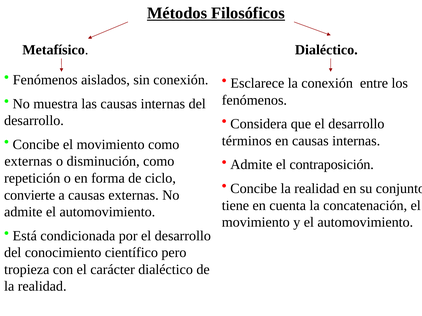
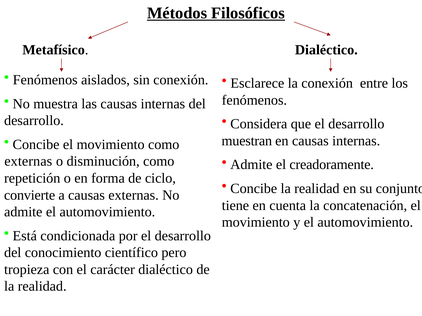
términos: términos -> muestran (247, 141)
contraposición: contraposición -> creadoramente (332, 165)
